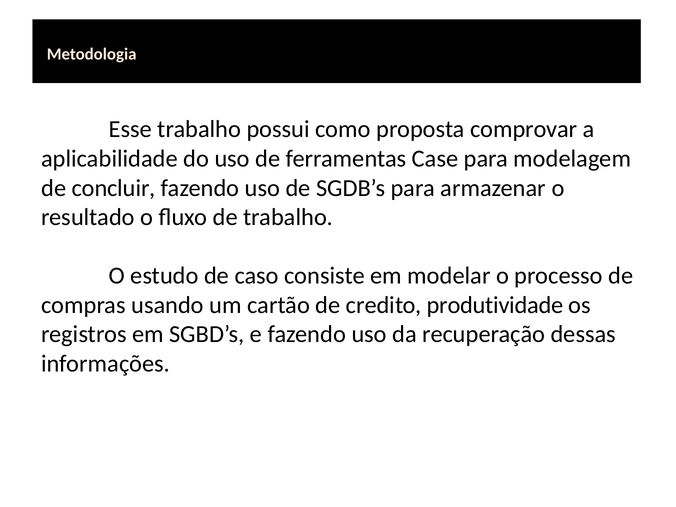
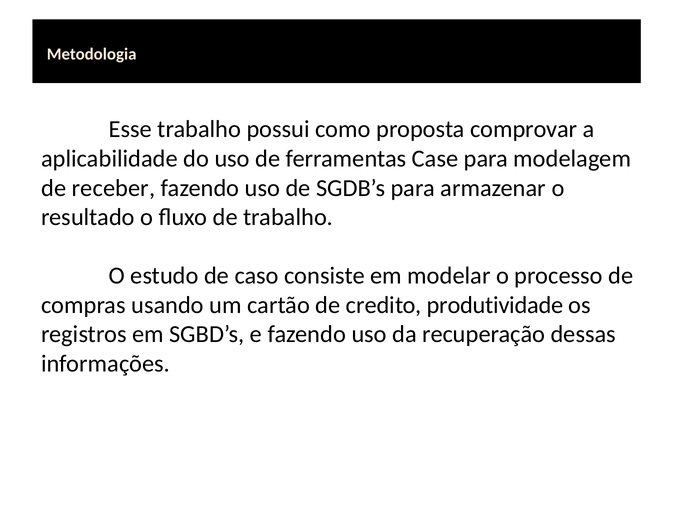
concluir: concluir -> receber (113, 188)
